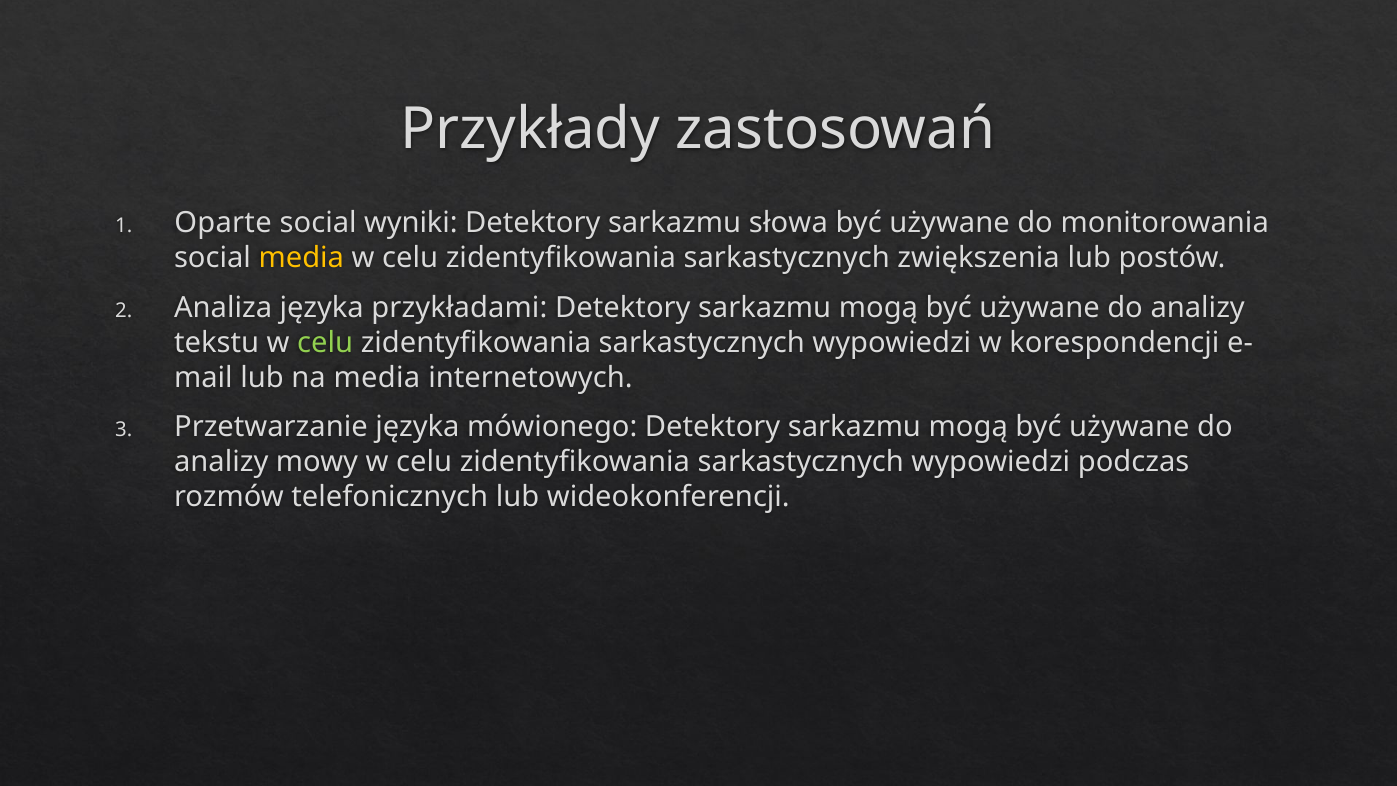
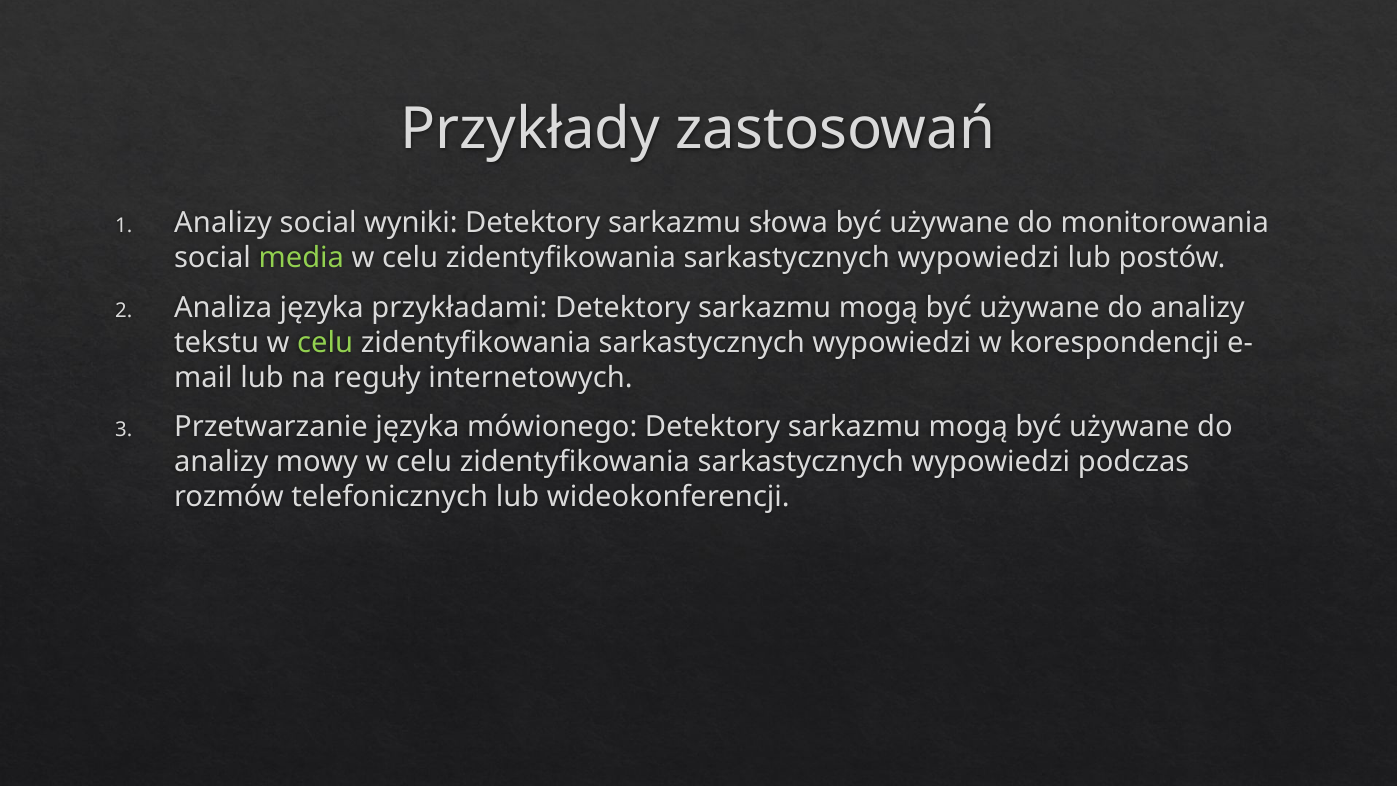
Oparte: Oparte -> Analizy (223, 223)
media colour: yellow -> light green (301, 258)
zwiększenia: zwiększenia -> wypowiedzi (979, 258)
na media: media -> reguły (377, 378)
